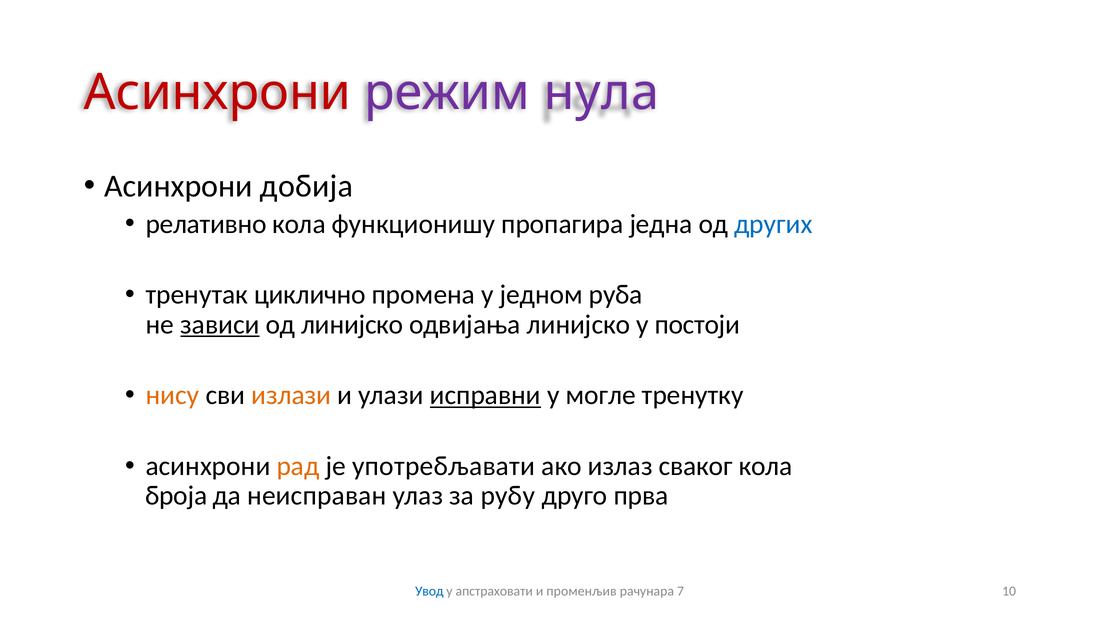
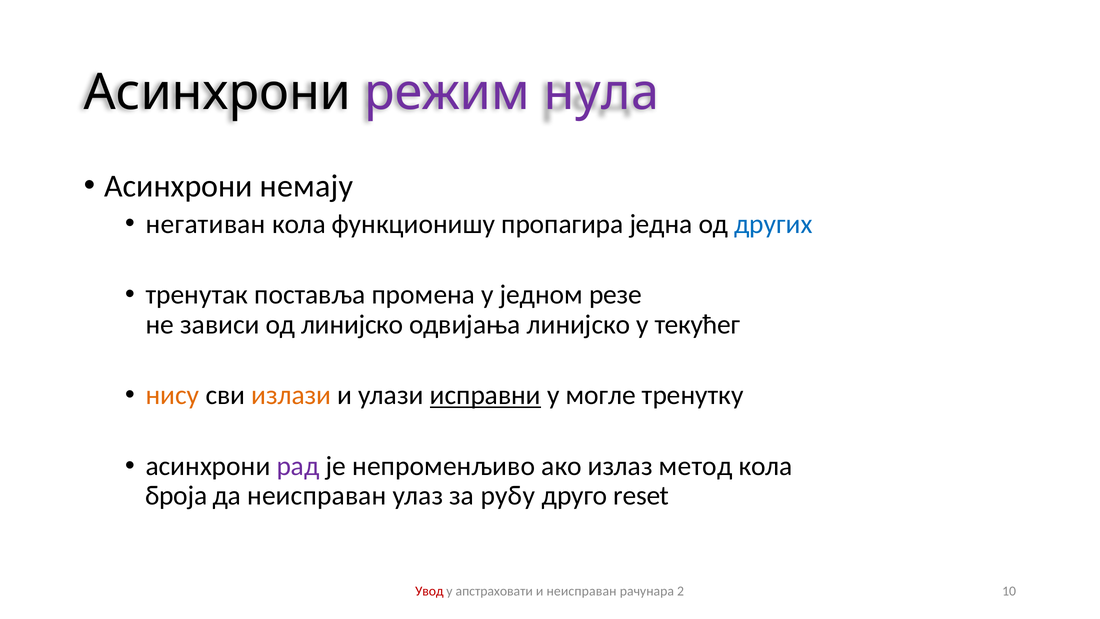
Асинхрони colour: red -> black (218, 92)
добија: добија -> немају (307, 186)
релативно: релативно -> негативан (206, 224)
циклично: циклично -> поставља (310, 295)
руба: руба -> резе (616, 295)
зависи underline: present -> none (220, 324)
постоји: постоји -> текућег (697, 324)
рад colour: orange -> purple (298, 466)
употребљавати: употребљавати -> непроменљиво (444, 466)
сваког: сваког -> метод (696, 466)
прва: прва -> reset (641, 496)
Увод colour: blue -> red (429, 591)
и променљив: променљив -> неисправан (582, 591)
7: 7 -> 2 (681, 591)
